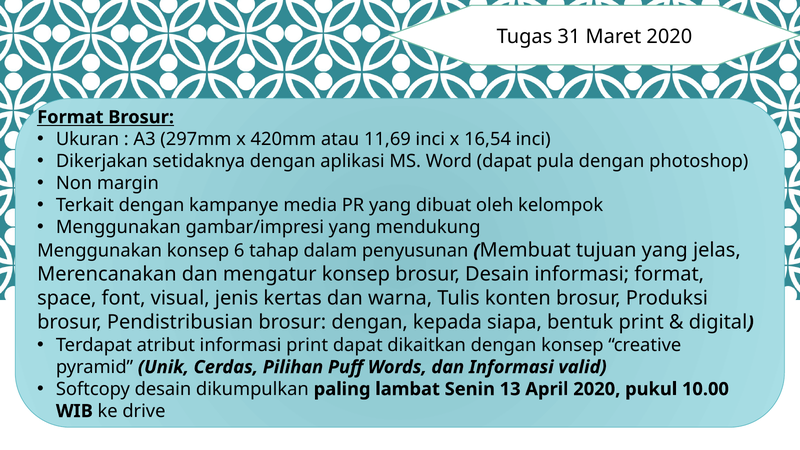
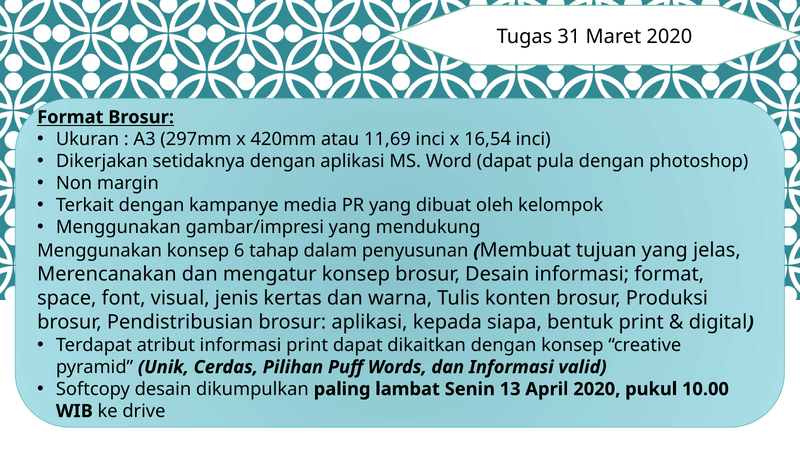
brosur dengan: dengan -> aplikasi (370, 322)
